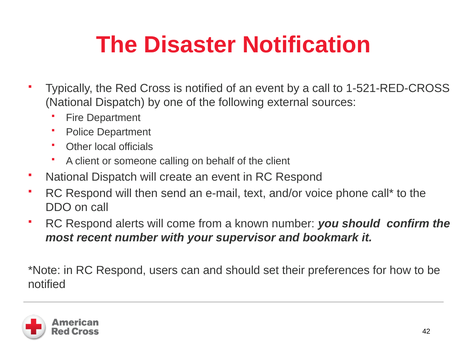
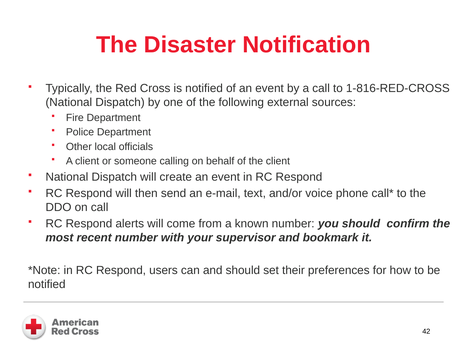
1-521-RED-CROSS: 1-521-RED-CROSS -> 1-816-RED-CROSS (398, 89)
